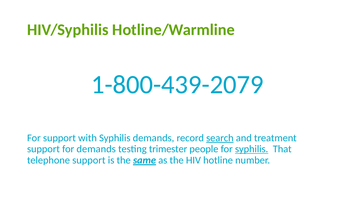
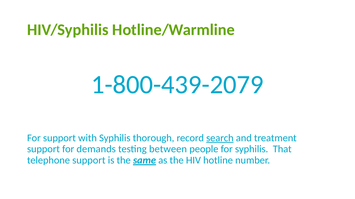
Syphilis demands: demands -> thorough (154, 138)
trimester: trimester -> between (168, 150)
syphilis underline: present -> none (252, 150)
